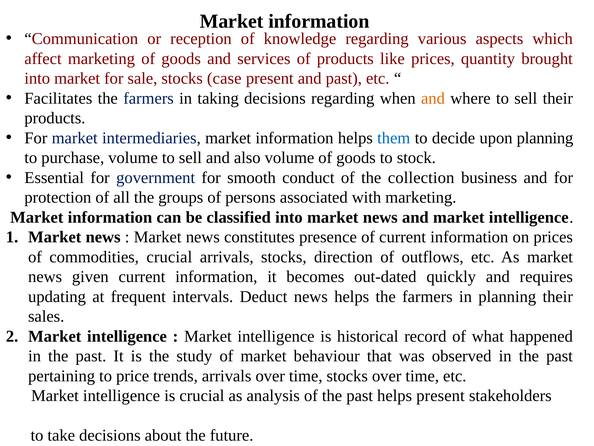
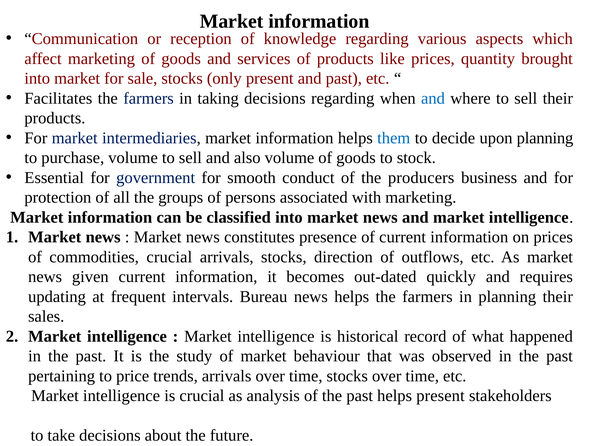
case: case -> only (224, 78)
and colour: orange -> blue (433, 98)
collection: collection -> producers (421, 177)
Deduct: Deduct -> Bureau (264, 296)
